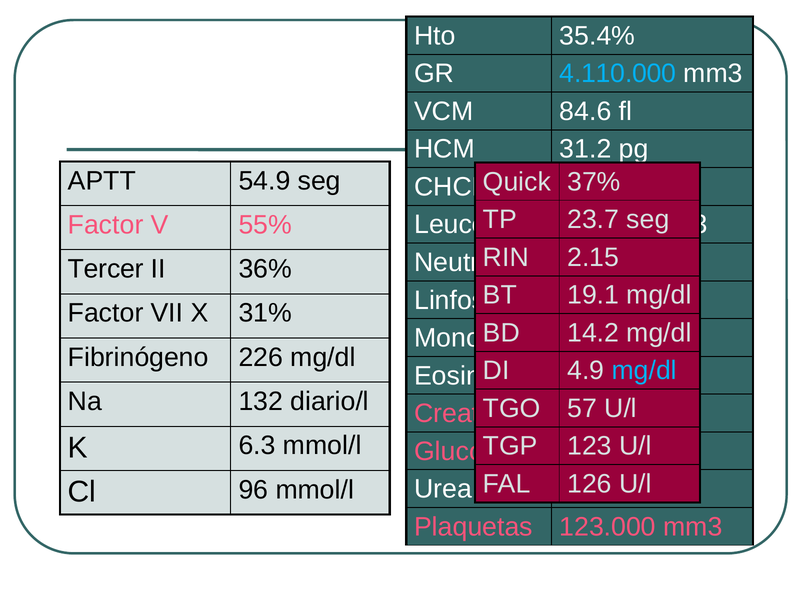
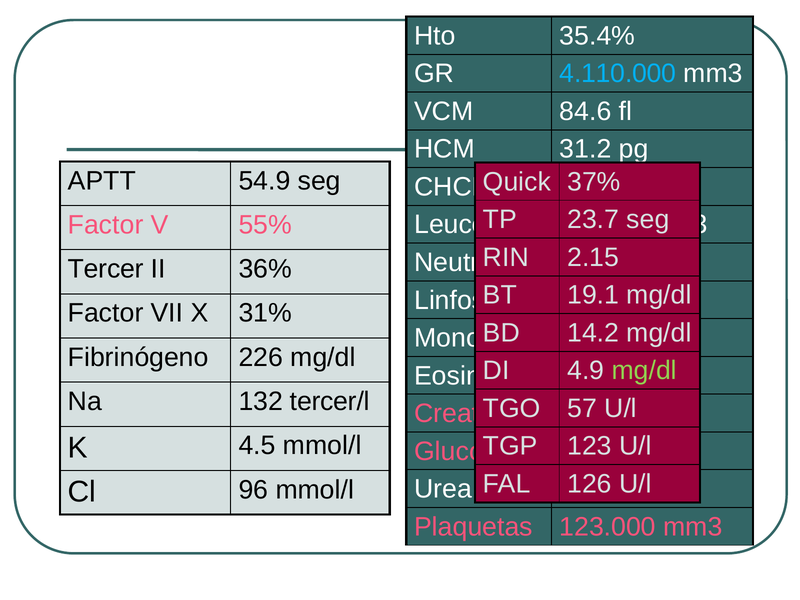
mg/dl colour: light blue -> light green (644, 371)
diario/l: diario/l -> tercer/l (330, 401)
6.3: 6.3 -> 4.5 (257, 446)
